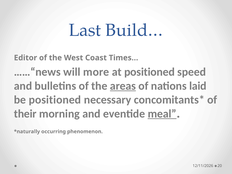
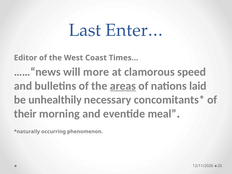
Build…: Build… -> Enter… (134, 30)
at positioned: positioned -> clamorous (149, 72)
be positioned: positioned -> unhealthily (55, 100)
meal underline: present -> none (162, 114)
